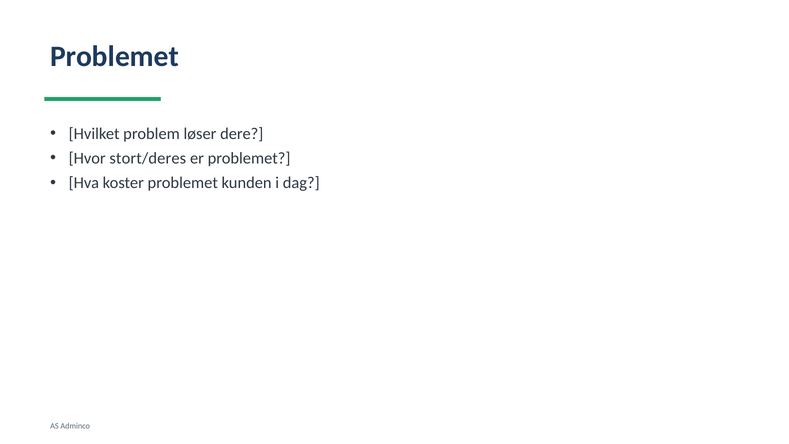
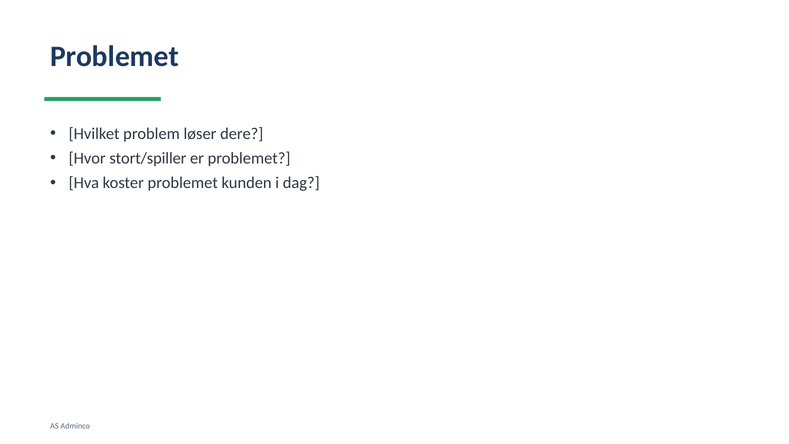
stort/deres: stort/deres -> stort/spiller (148, 158)
